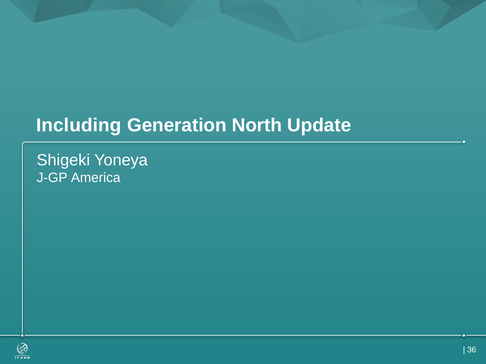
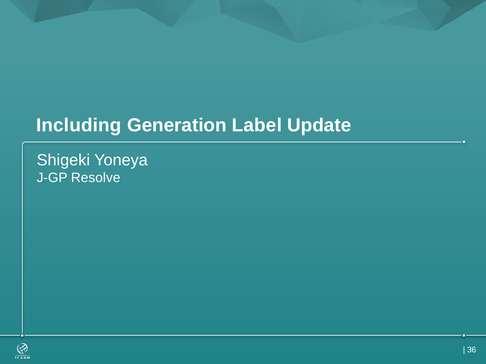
North: North -> Label (257, 125)
America: America -> Resolve (96, 178)
